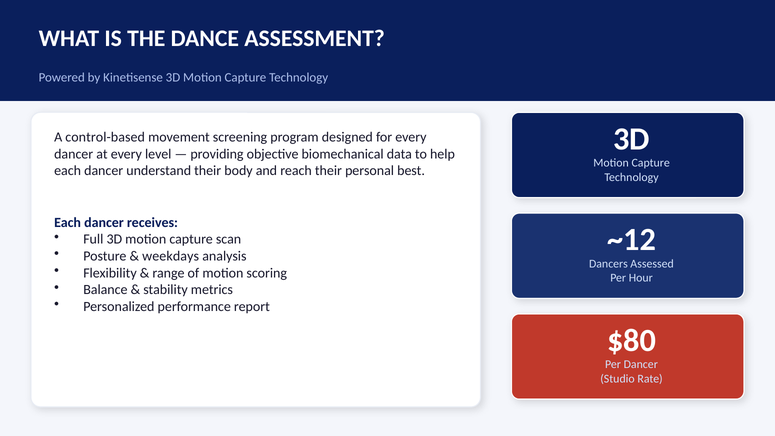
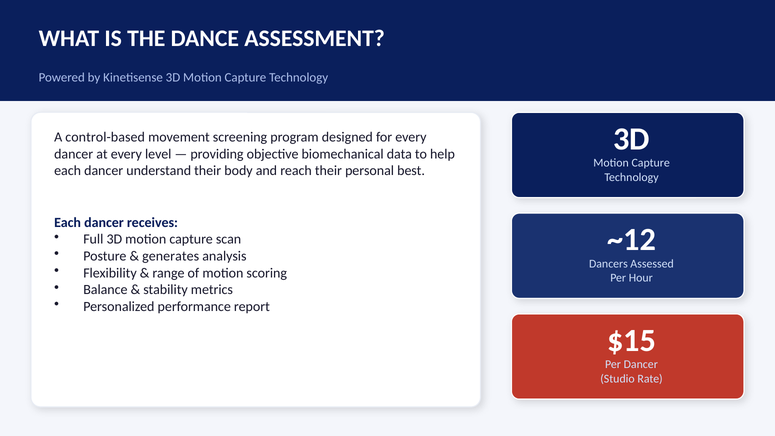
weekdays: weekdays -> generates (171, 256)
$80: $80 -> $15 (632, 341)
